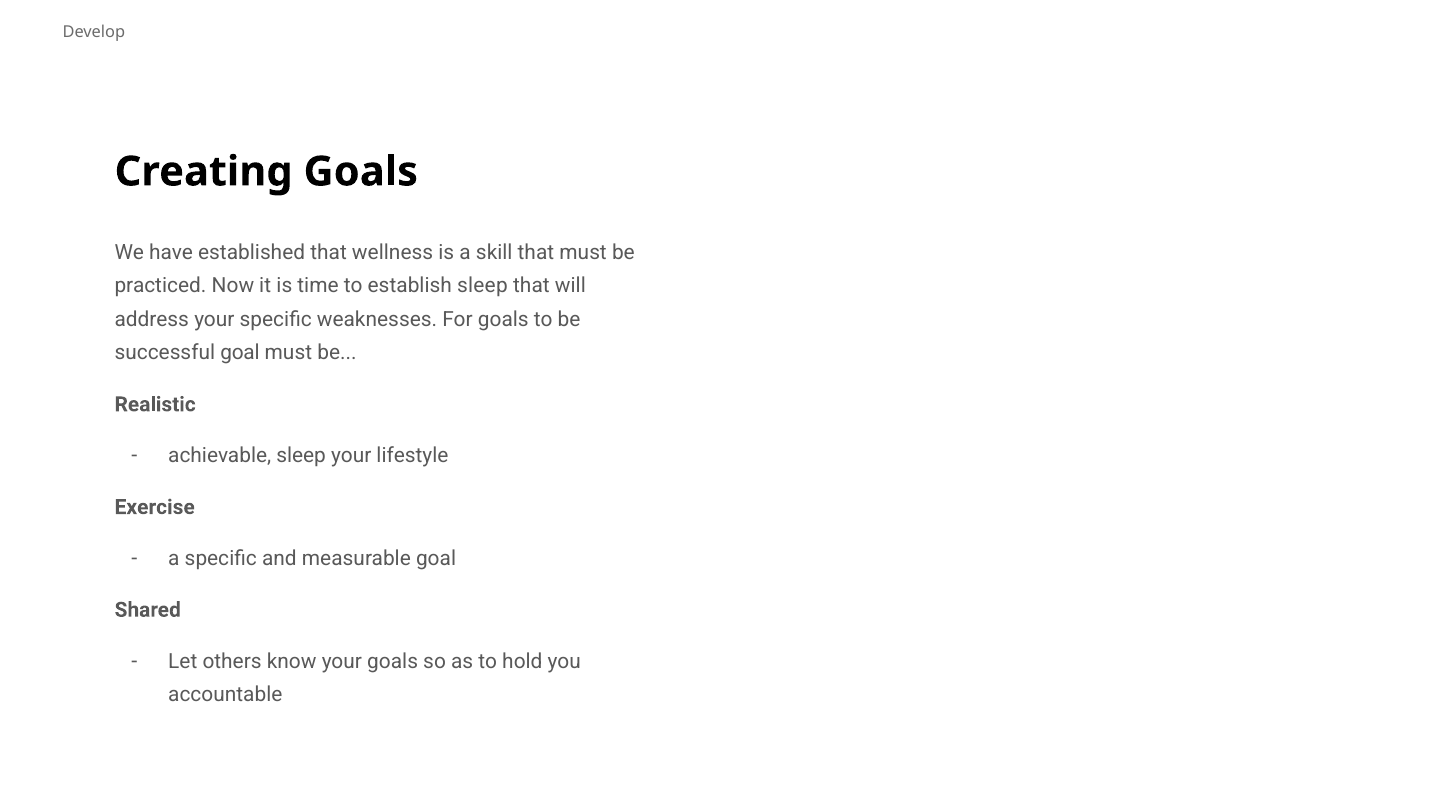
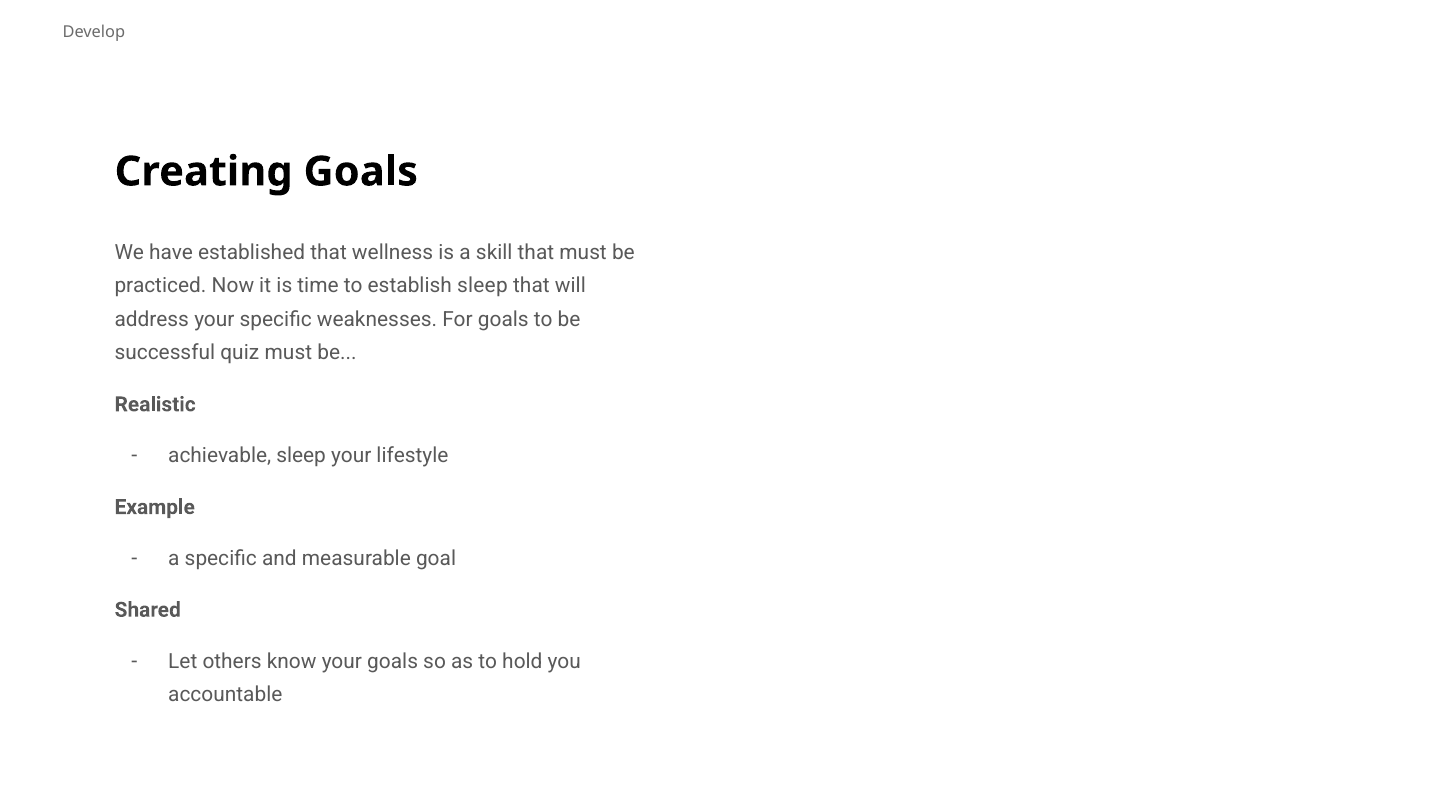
successful goal: goal -> quiz (240, 353)
Exercise: Exercise -> Example (155, 507)
